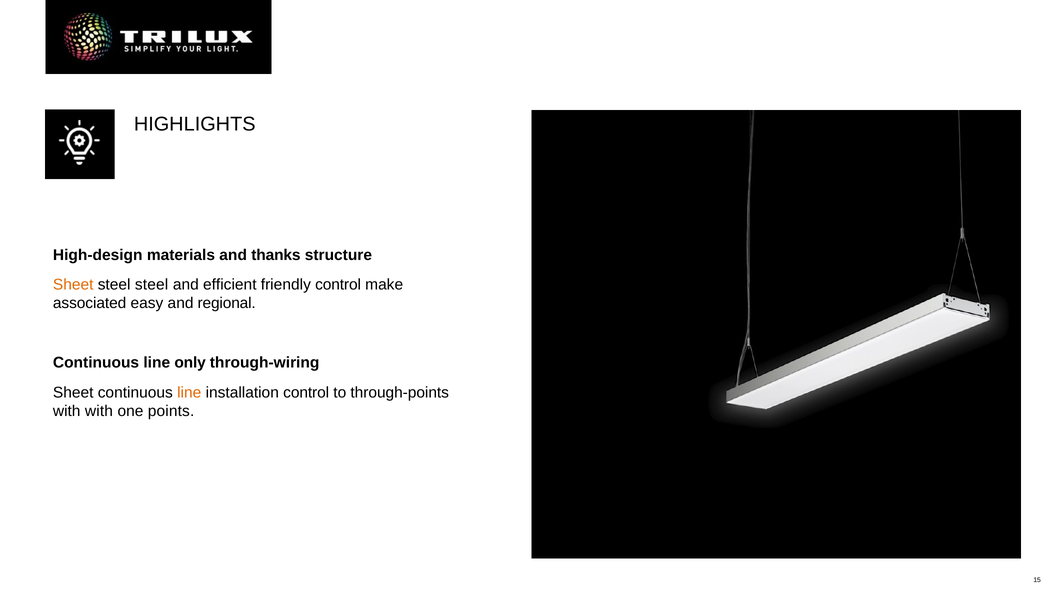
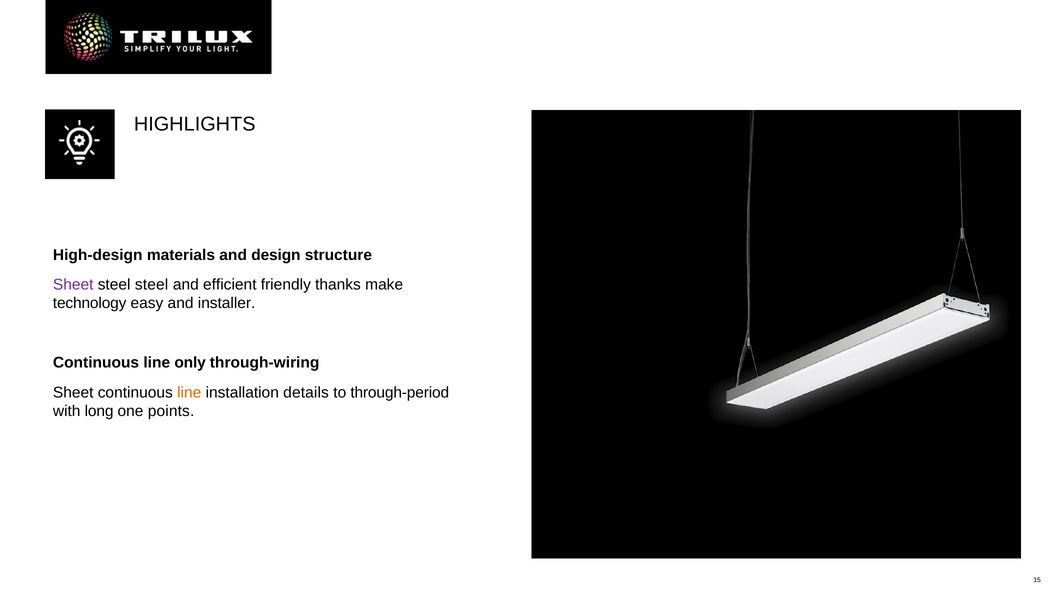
thanks: thanks -> design (276, 255)
Sheet colour: orange -> purple (73, 285)
friendly control: control -> thanks (338, 285)
associated: associated -> technology (90, 303)
regional: regional -> installer (227, 303)
installation control: control -> details (306, 393)
through-points: through-points -> through-period (400, 393)
with with: with -> long (99, 411)
